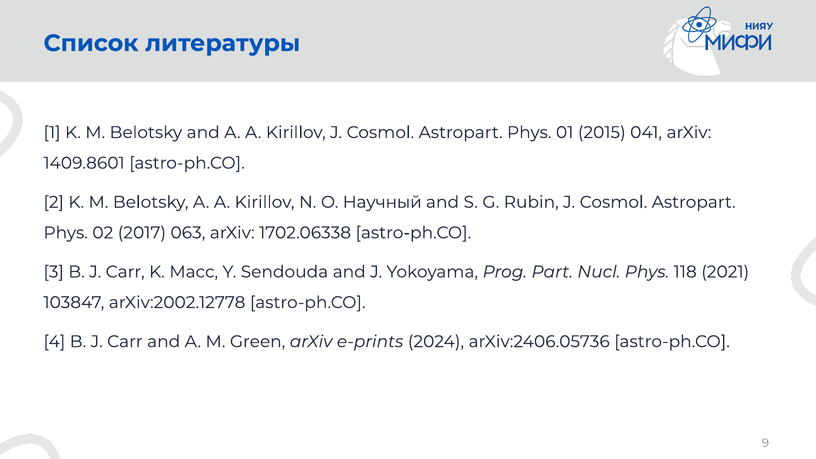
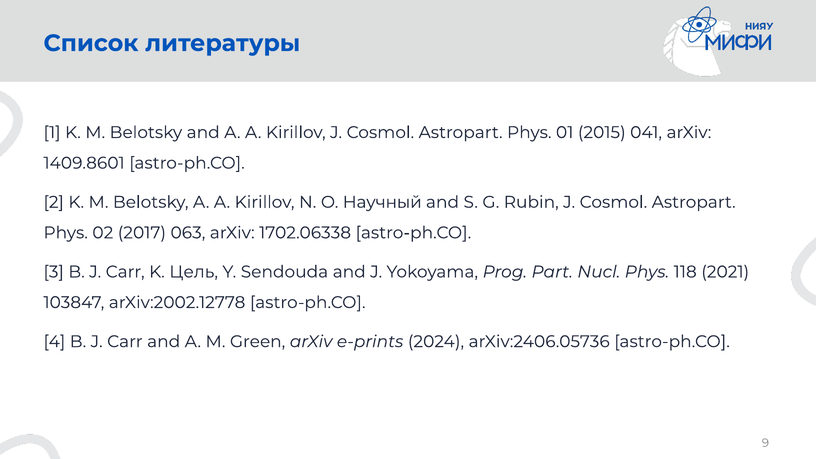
Масс: Масс -> Цель (194, 272)
